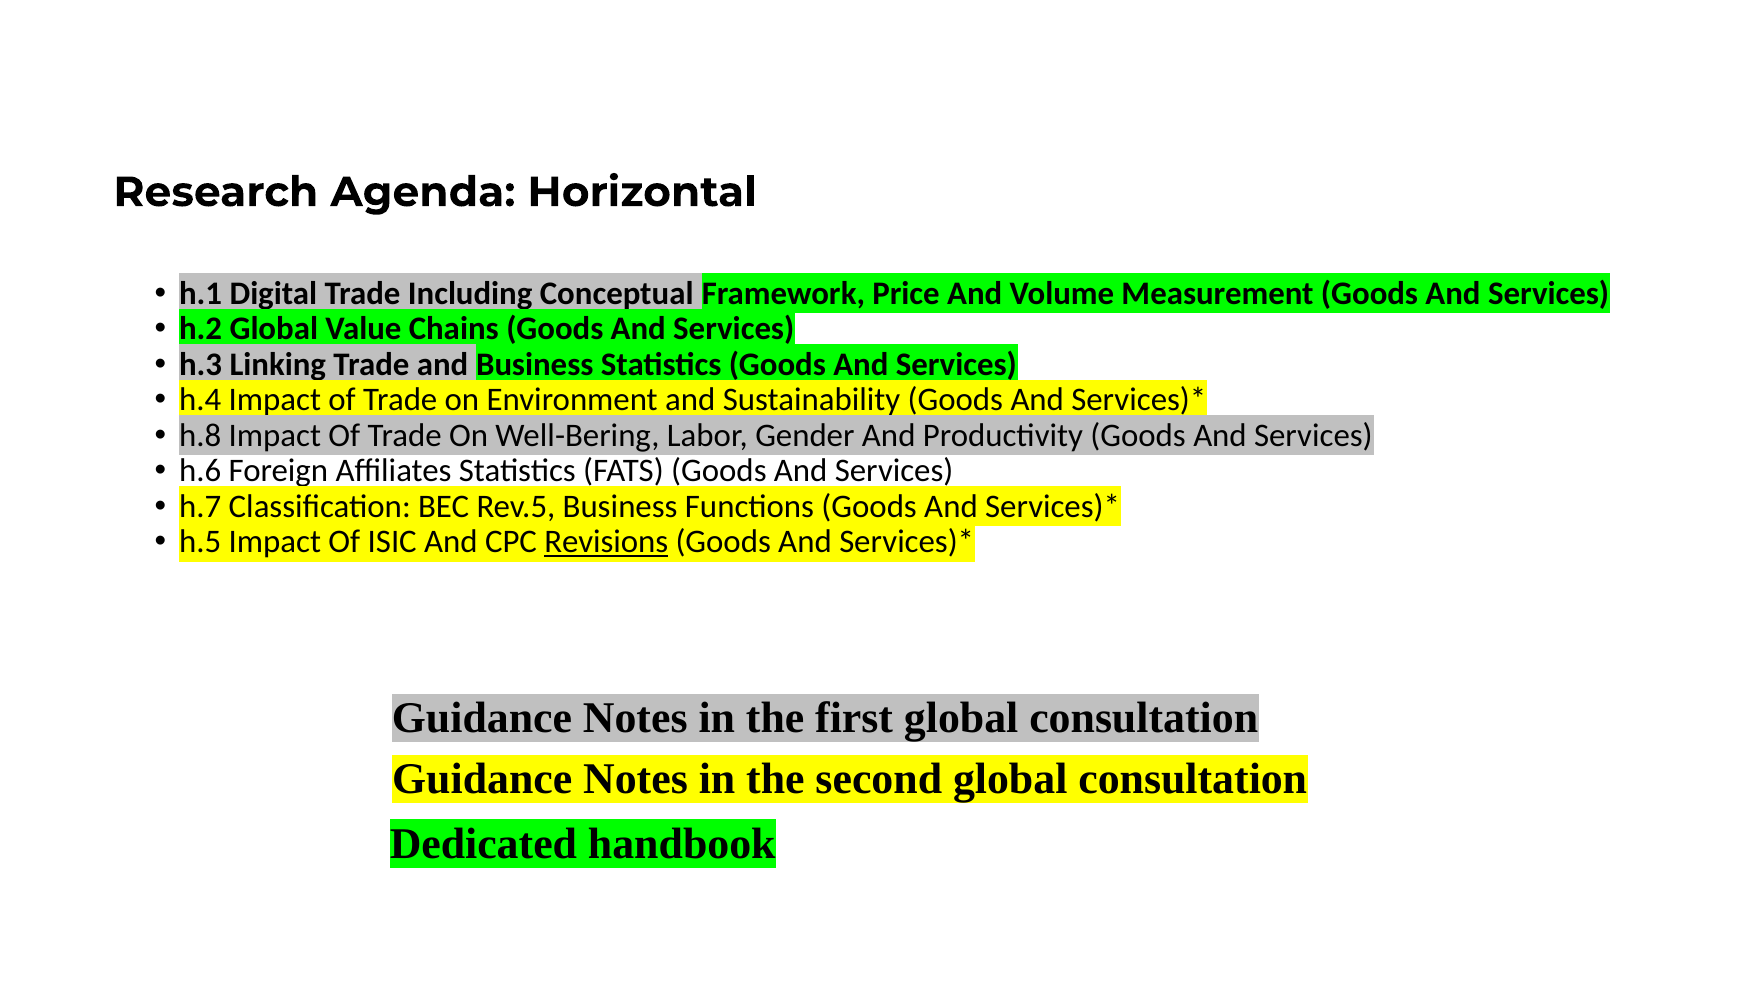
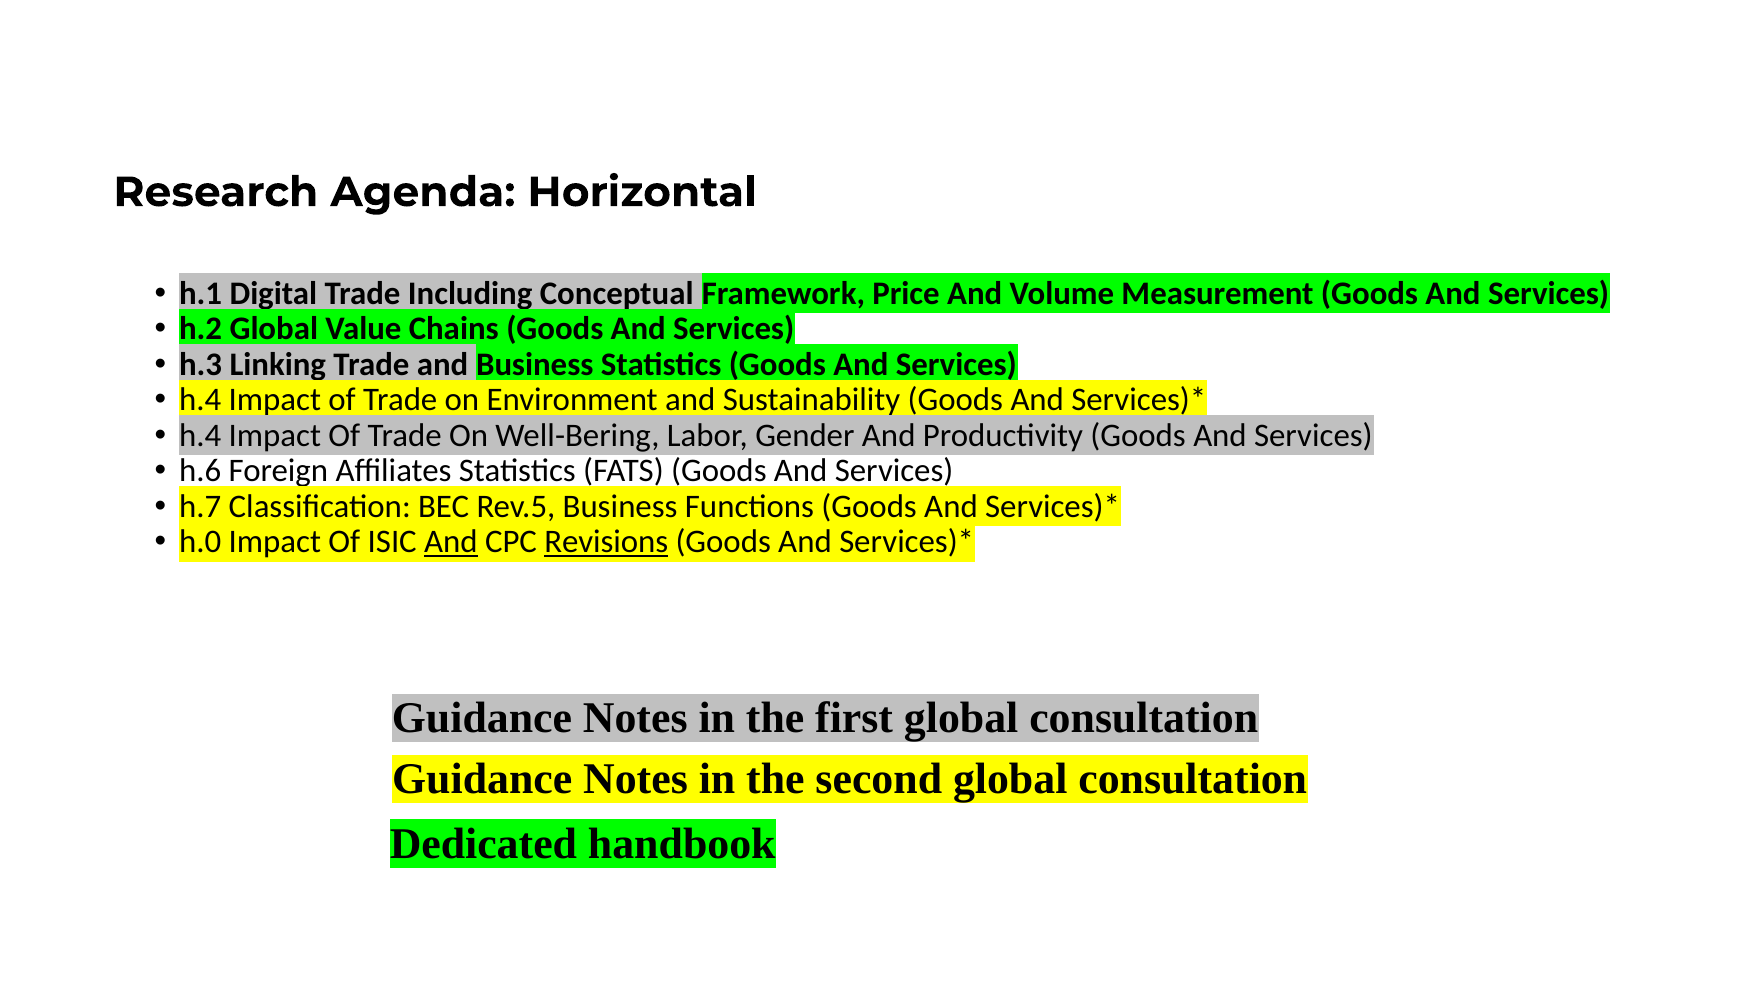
h.8: h.8 -> h.4 (200, 435)
h.5: h.5 -> h.0 (200, 542)
And underline: none -> present (451, 542)
